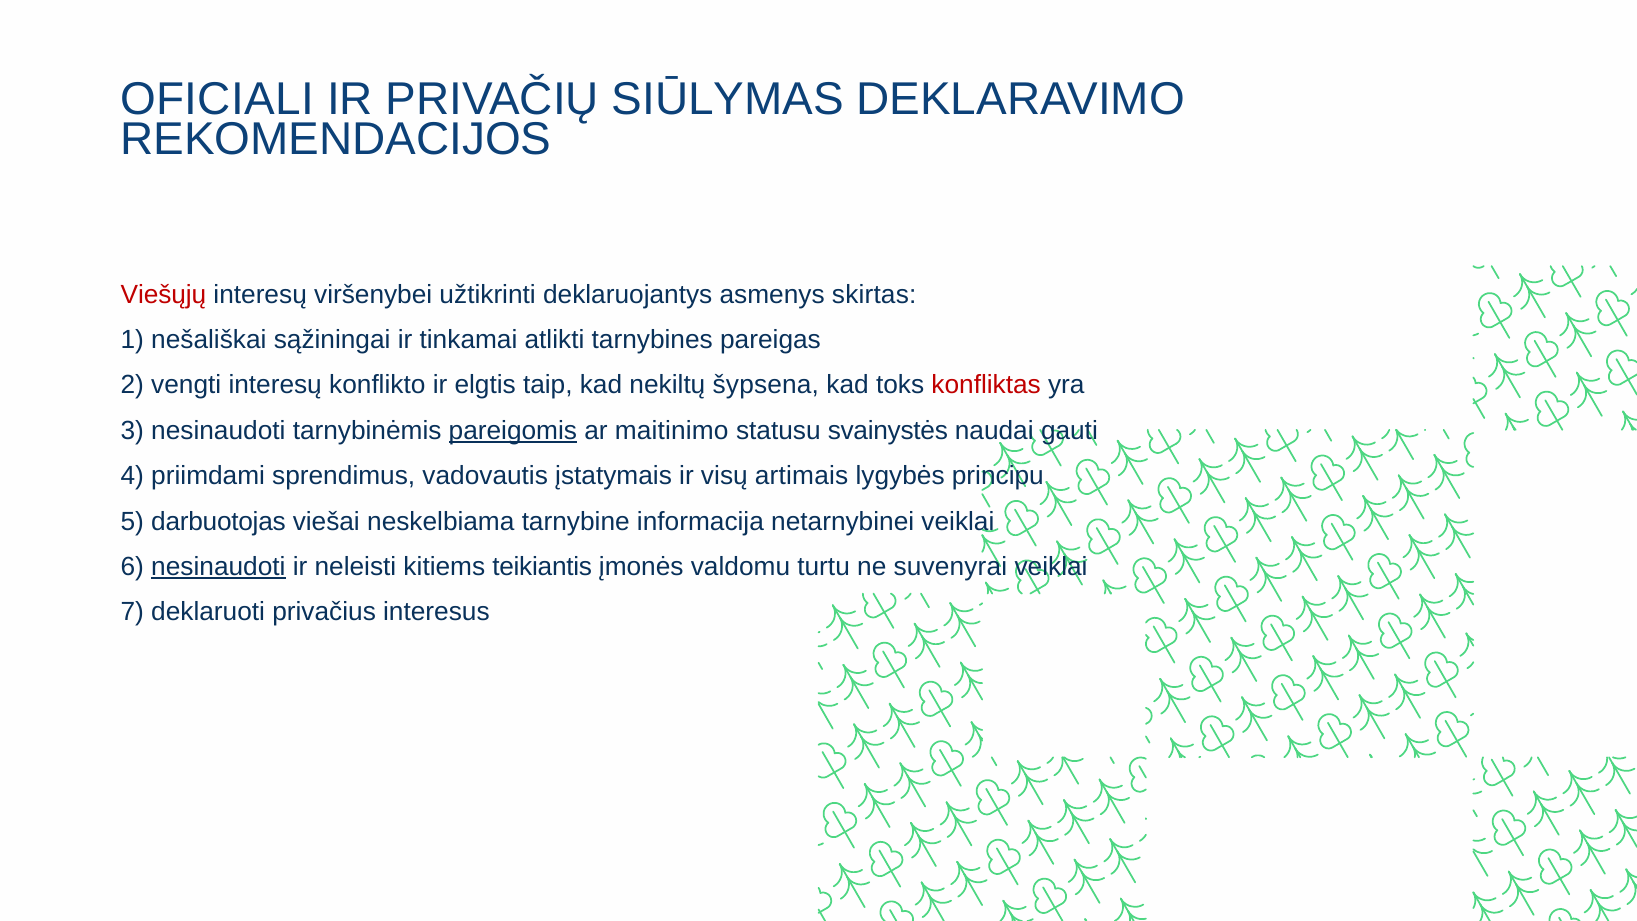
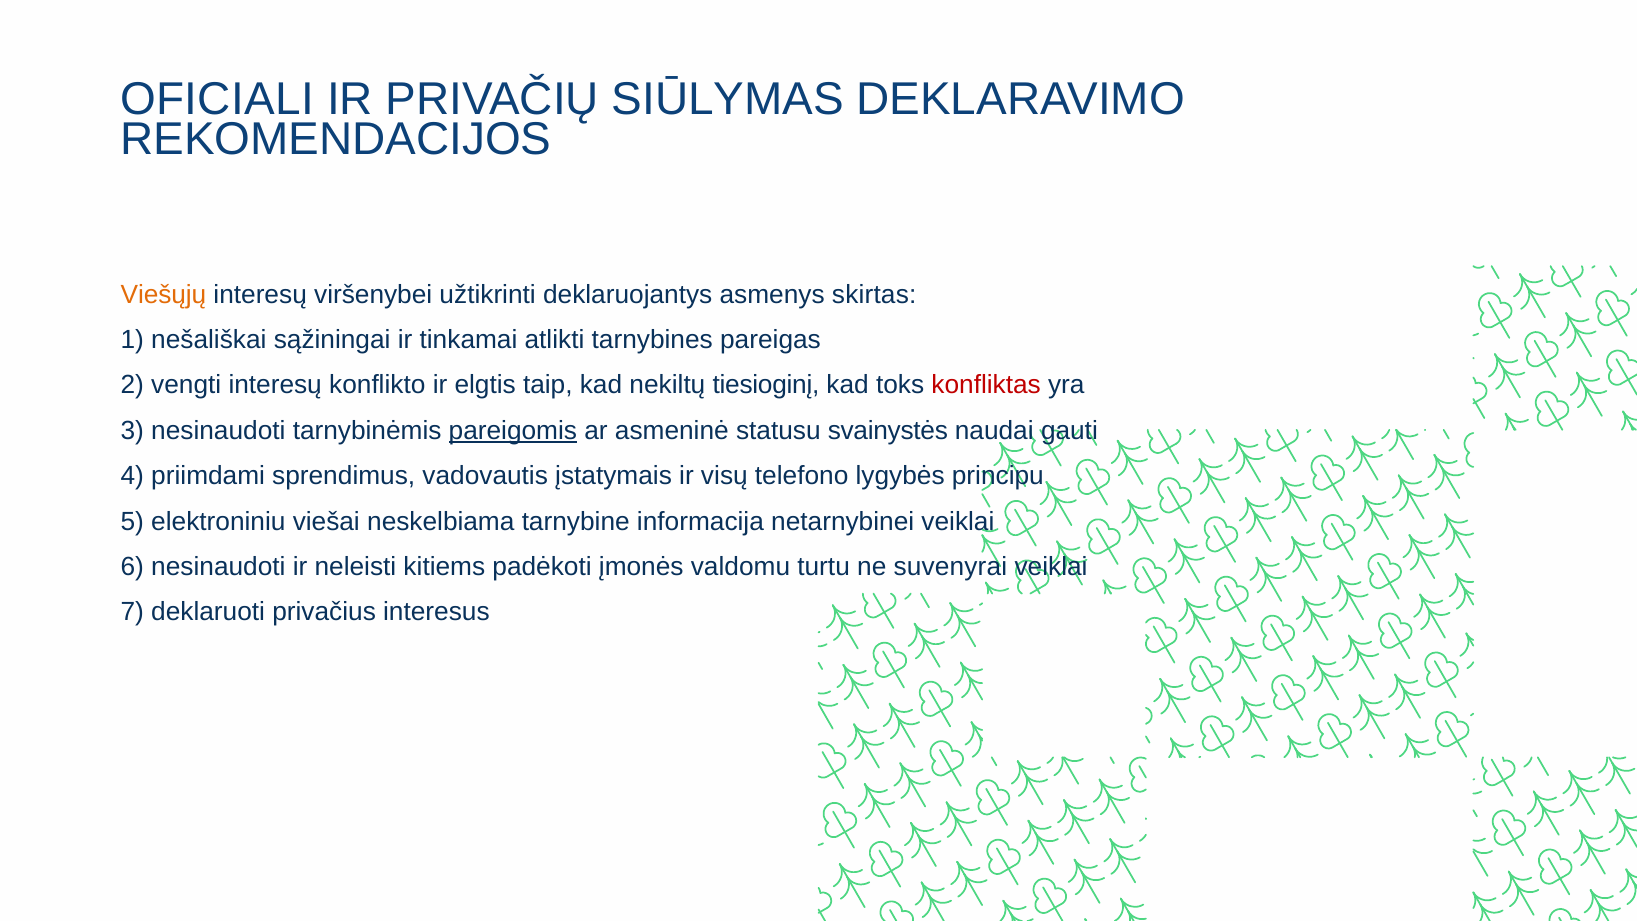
Viešųjų colour: red -> orange (163, 294)
šypsena: šypsena -> tiesioginį (766, 385)
maitinimo: maitinimo -> asmeninė (672, 430)
artimais: artimais -> telefono (802, 476)
darbuotojas: darbuotojas -> elektroniniu (218, 521)
nesinaudoti underline: present -> none (218, 567)
teikiantis: teikiantis -> padėkoti (542, 567)
